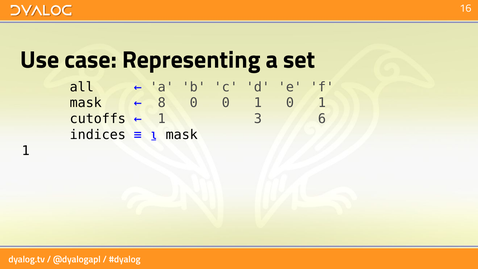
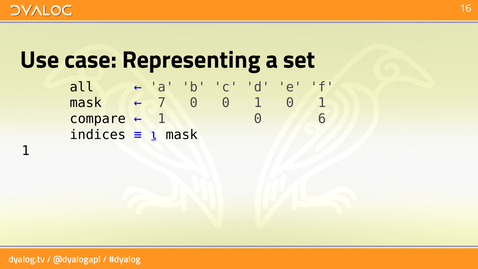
8: 8 -> 7 (162, 103)
cutoffs: cutoffs -> compare (98, 119)
3: 3 -> 0 (258, 119)
